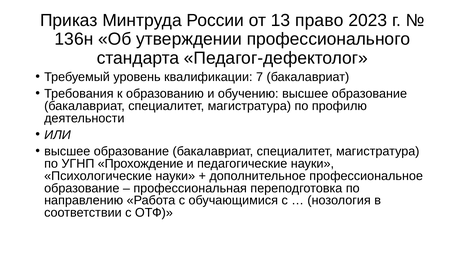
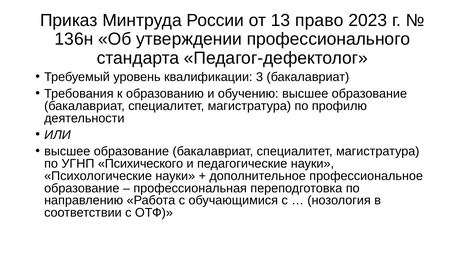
7: 7 -> 3 (260, 77)
Прохождение: Прохождение -> Психического (141, 163)
